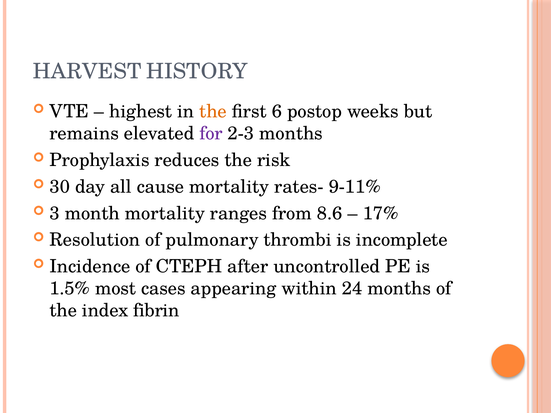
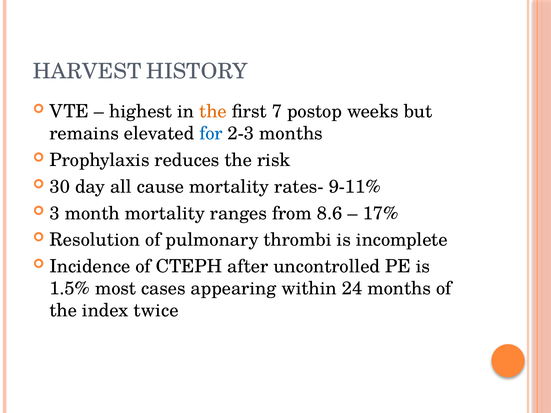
6: 6 -> 7 (277, 111)
for colour: purple -> blue (211, 133)
fibrin: fibrin -> twice (156, 311)
